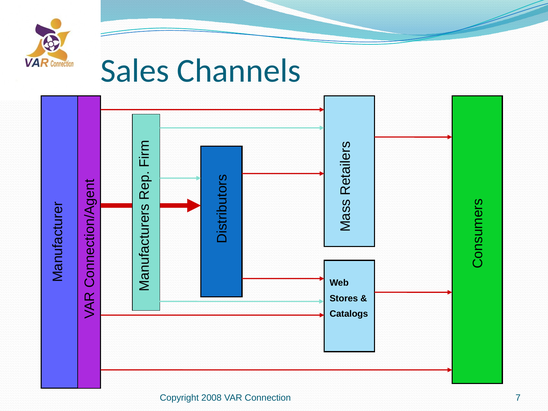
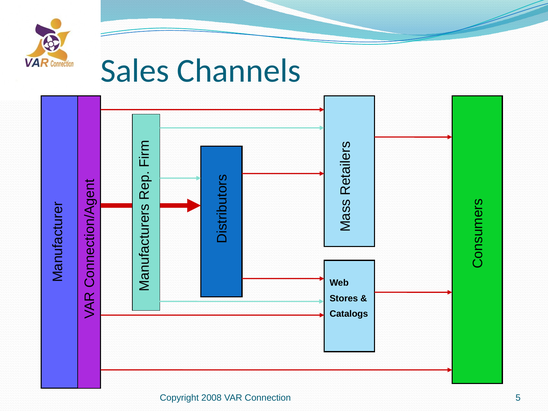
7: 7 -> 5 (518, 398)
